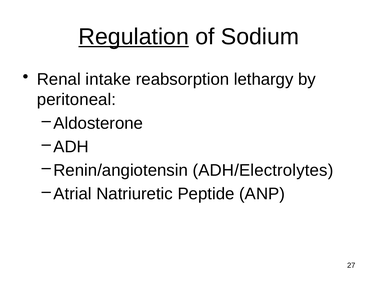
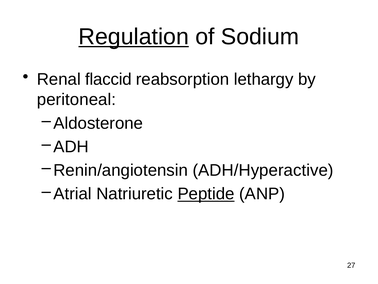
intake: intake -> flaccid (108, 79)
ADH/Electrolytes: ADH/Electrolytes -> ADH/Hyperactive (263, 170)
Peptide underline: none -> present (206, 194)
